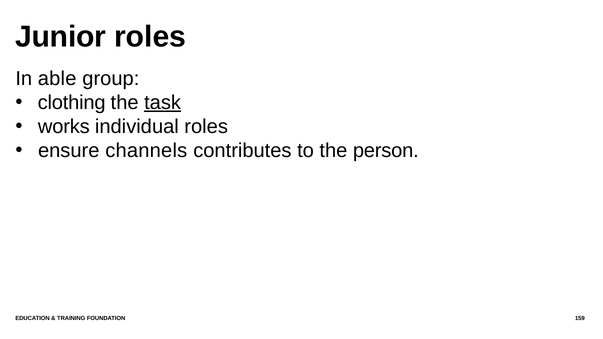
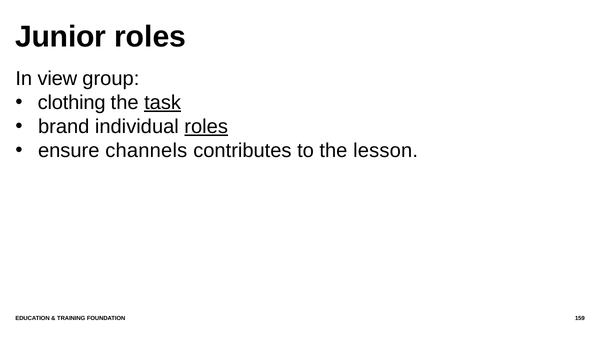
able: able -> view (57, 79)
works: works -> brand (64, 127)
roles underline: none -> present (206, 127)
person: person -> lesson (386, 151)
